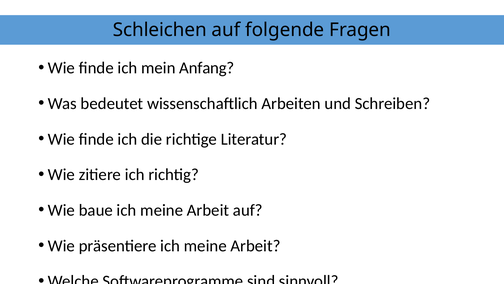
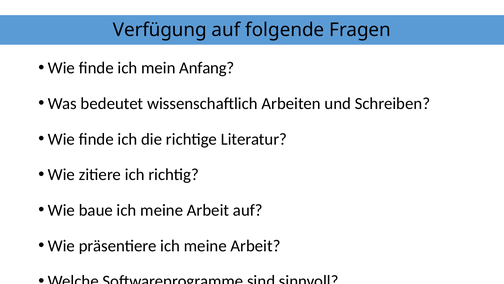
Schleichen: Schleichen -> Verfügung (160, 30)
